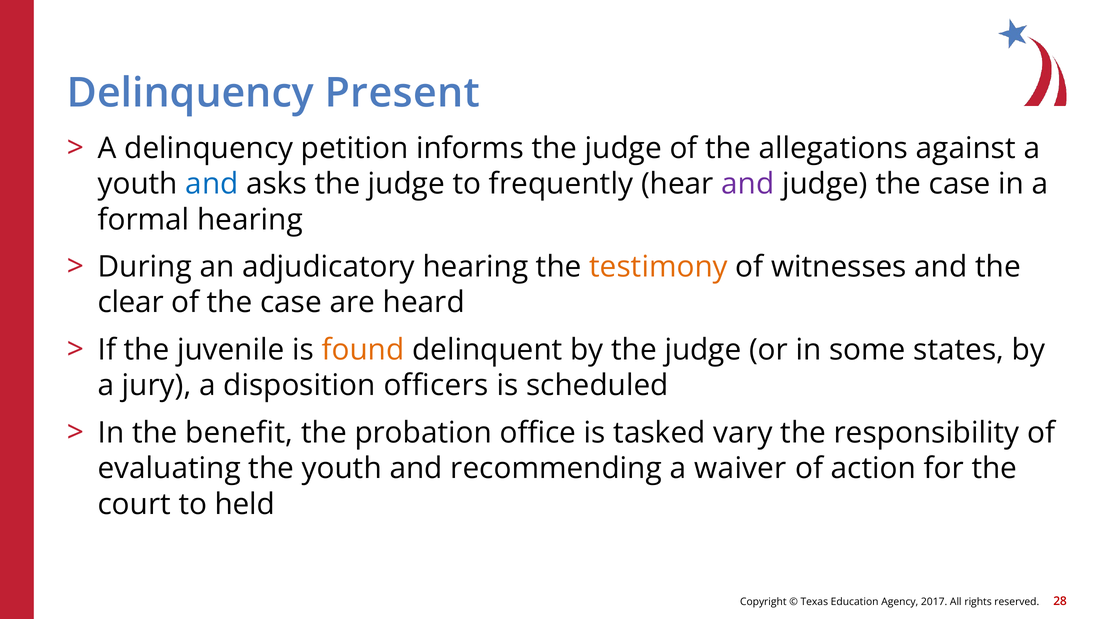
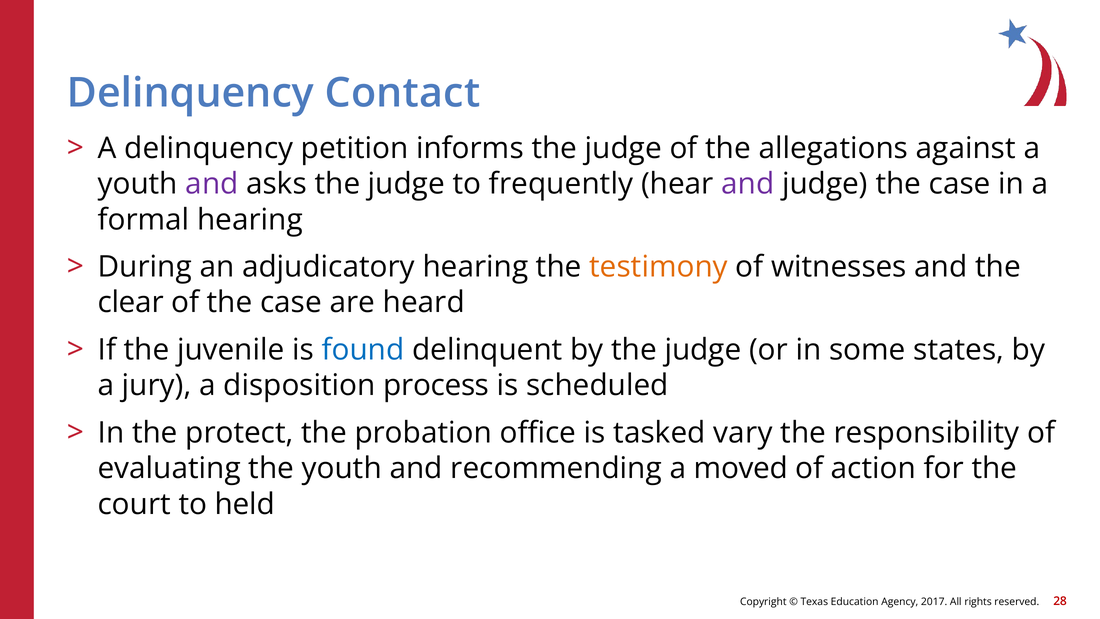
Present: Present -> Contact (402, 93)
and colour: blue -> purple (212, 184)
found colour: orange -> blue (363, 350)
officers: officers -> process (436, 385)
benefit: benefit -> protect (239, 433)
waiver: waiver -> moved (741, 468)
